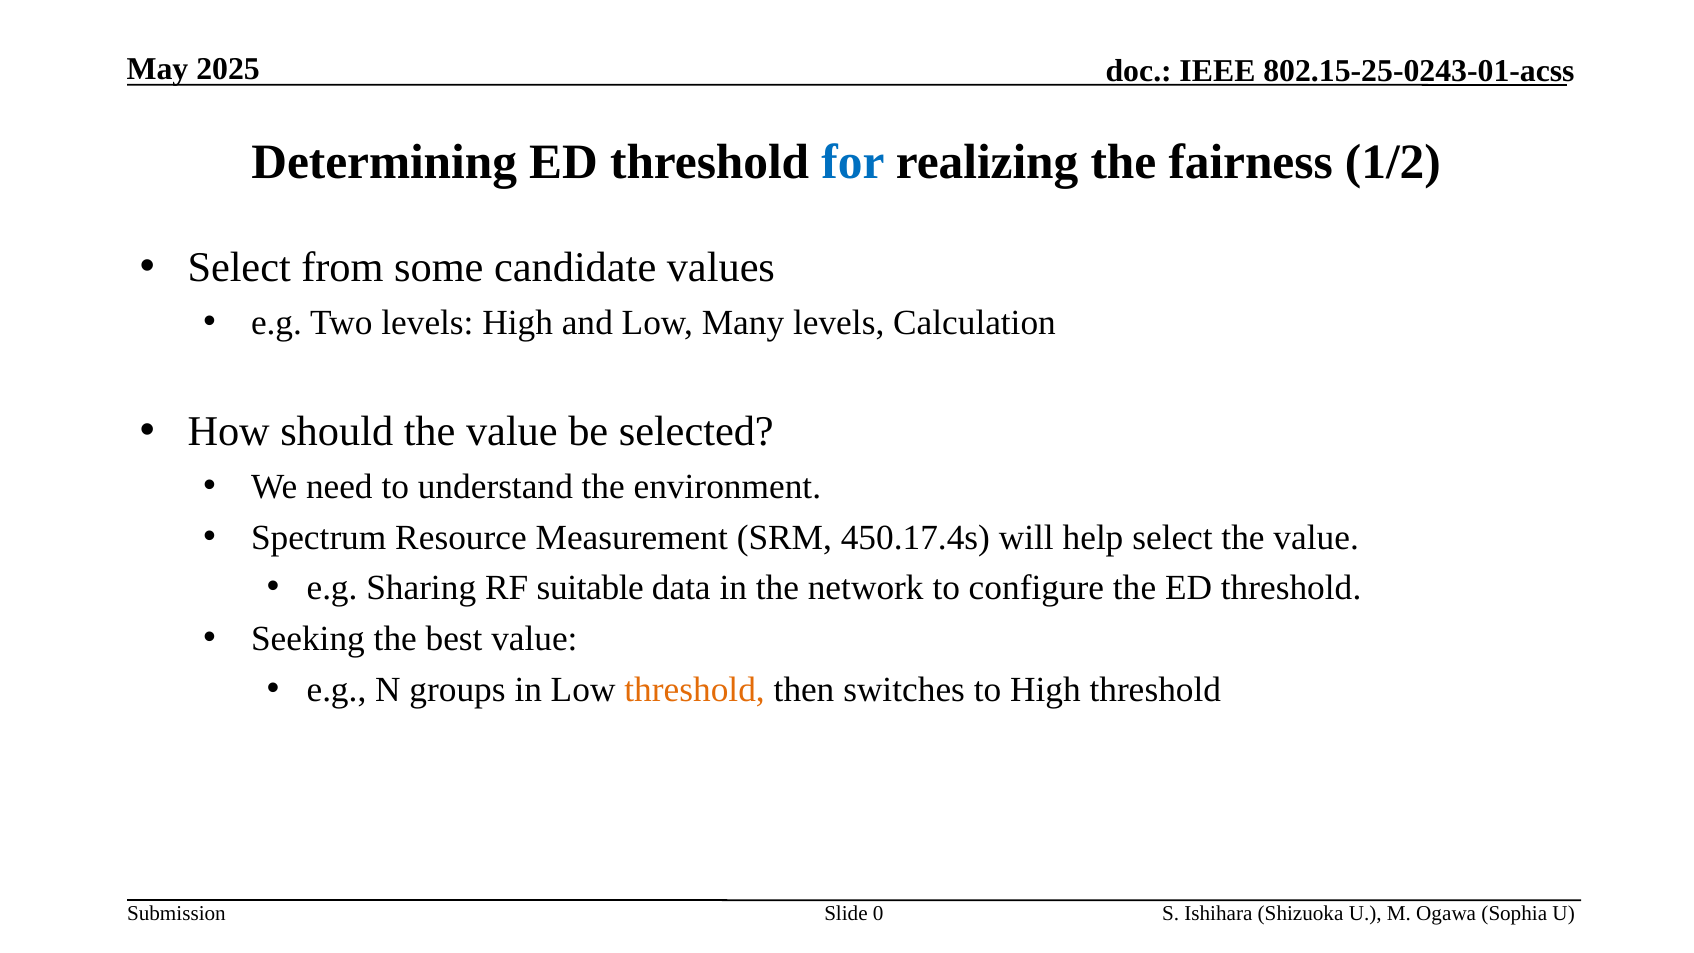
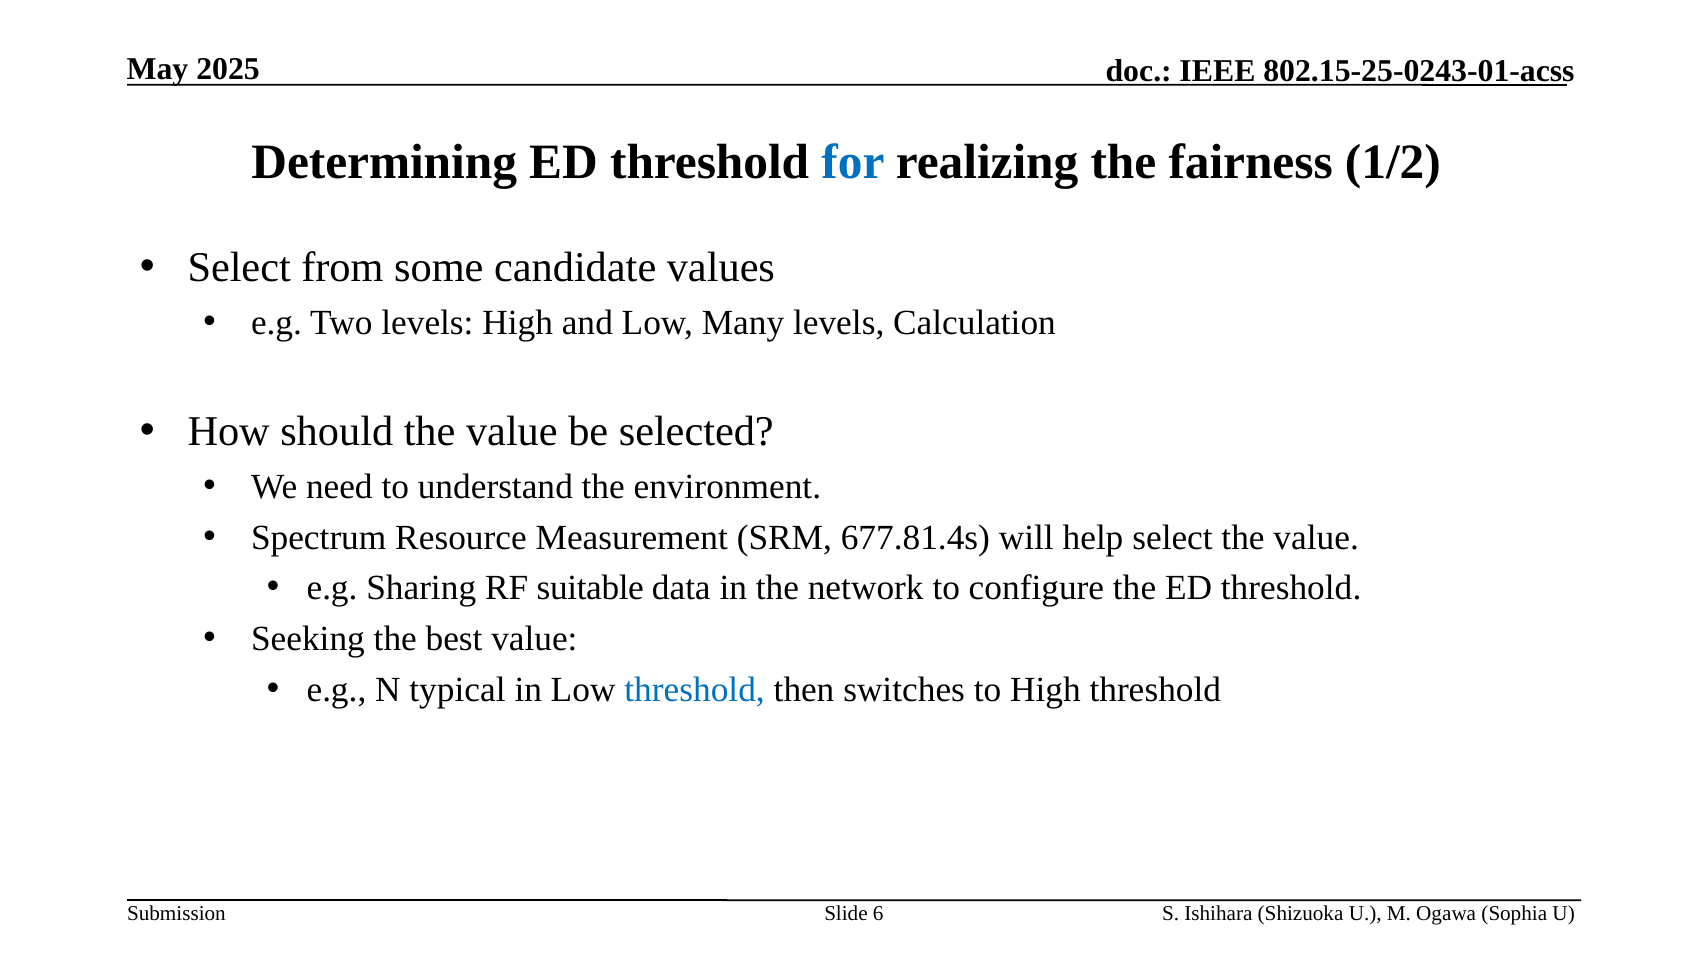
450.17.4s: 450.17.4s -> 677.81.4s (915, 538)
groups: groups -> typical (458, 689)
threshold colour: orange -> blue (695, 689)
0: 0 -> 6 (878, 914)
